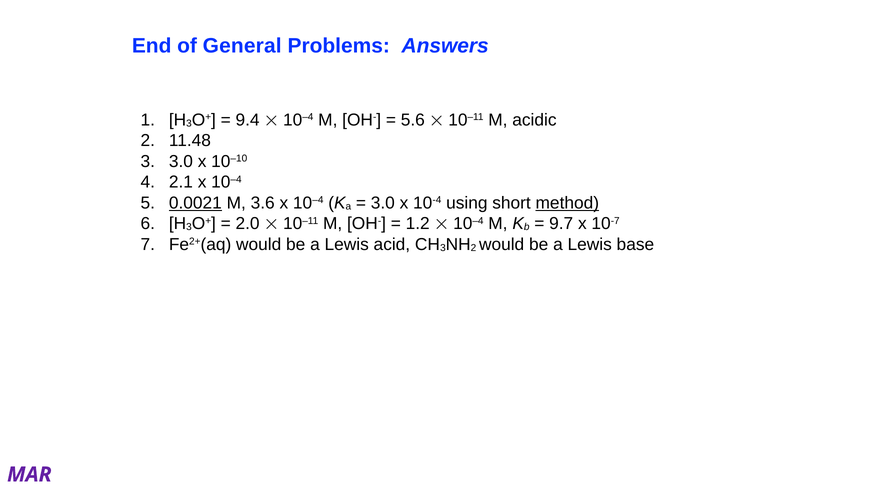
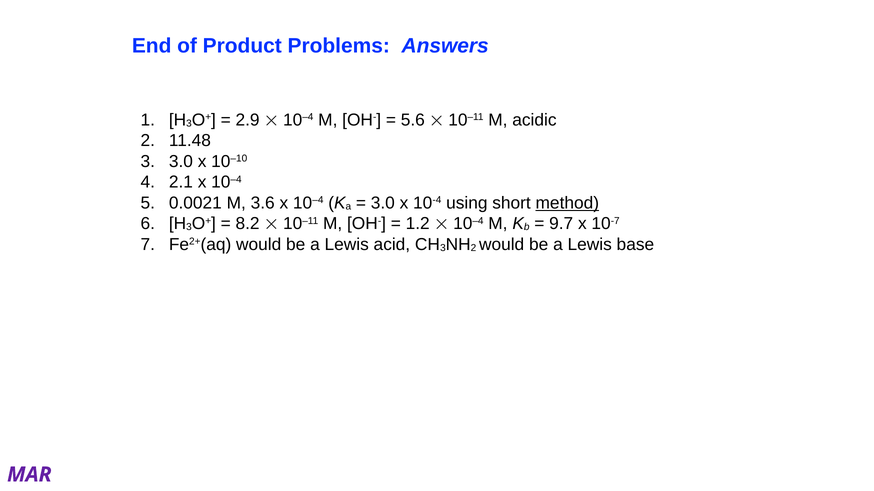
General: General -> Product (242, 46)
9.4: 9.4 -> 2.9 (248, 120)
0.0021 underline: present -> none (195, 203)
2.0: 2.0 -> 8.2 (248, 224)
